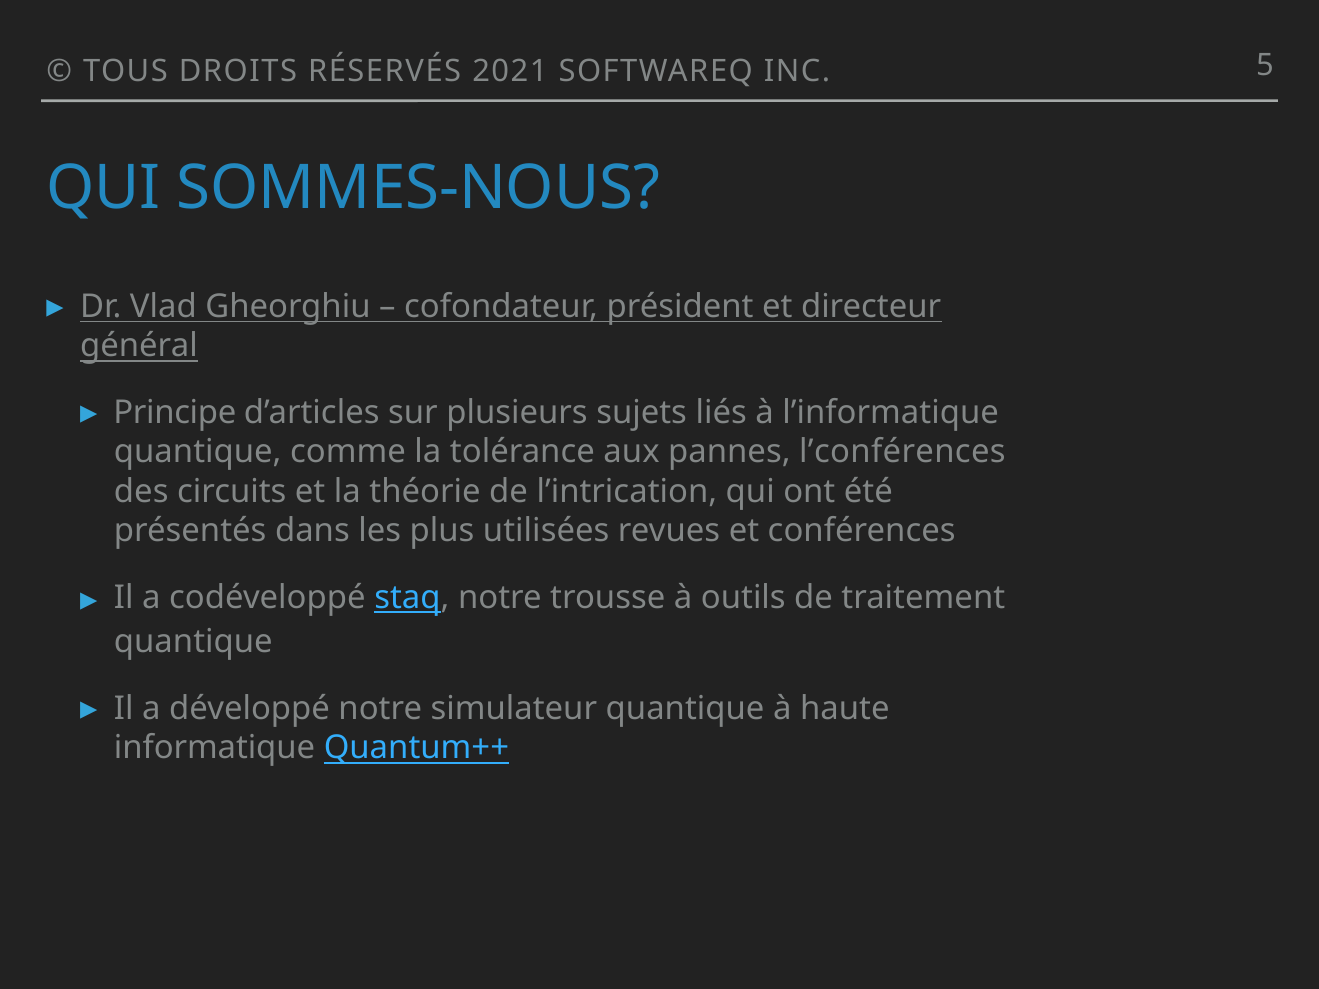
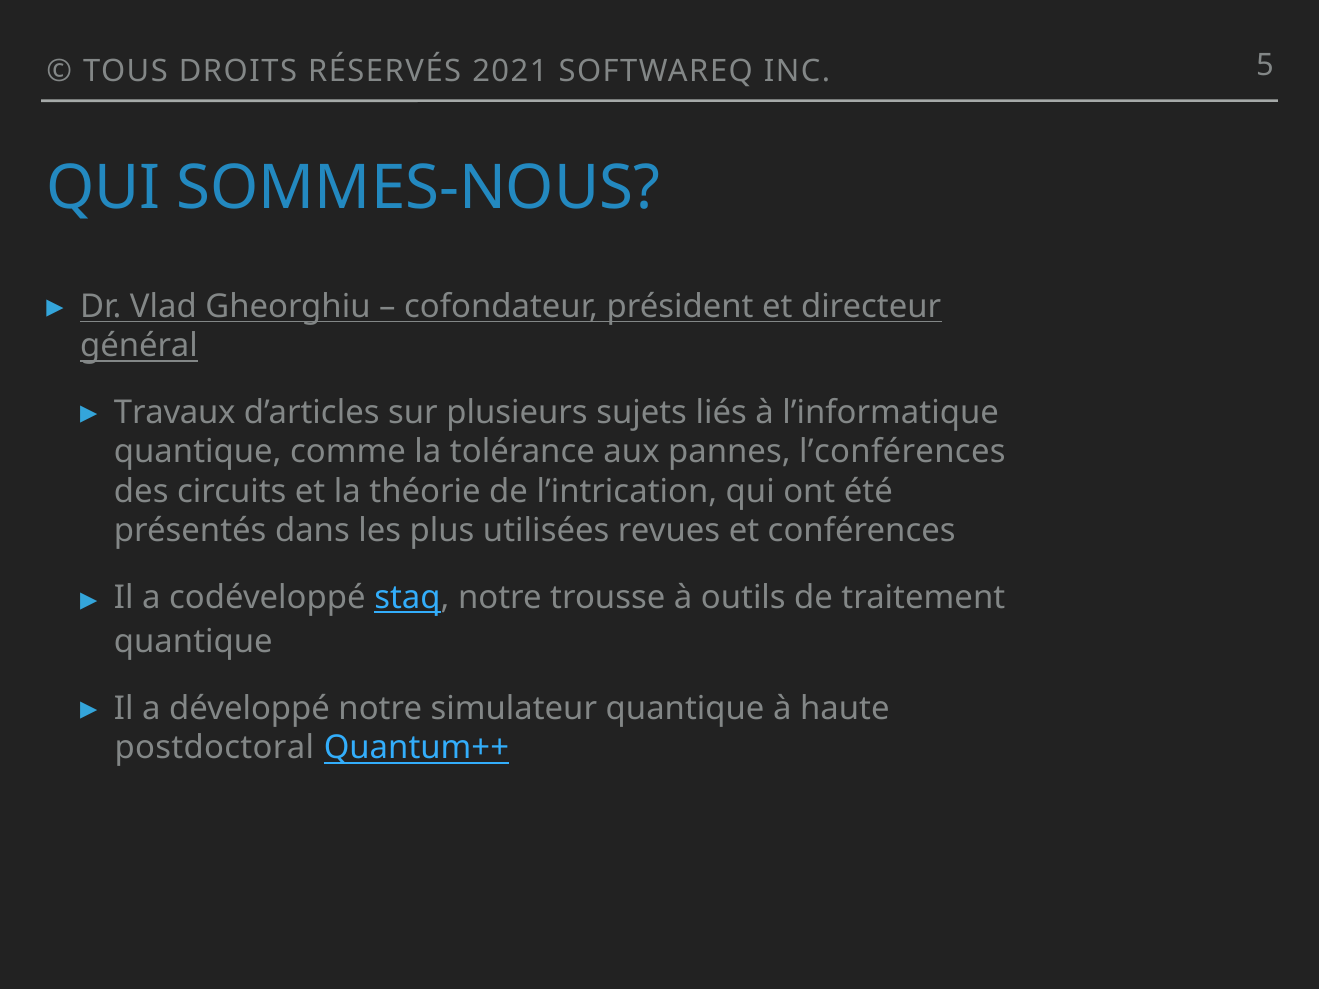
Principe: Principe -> Travaux (175, 413)
informatique: informatique -> postdoctoral (214, 748)
